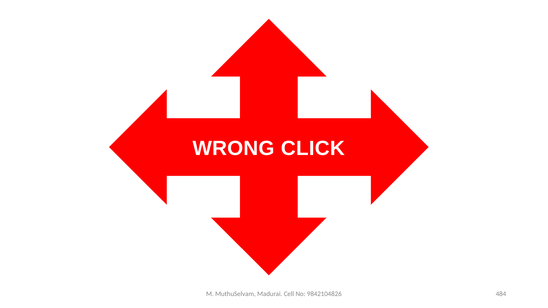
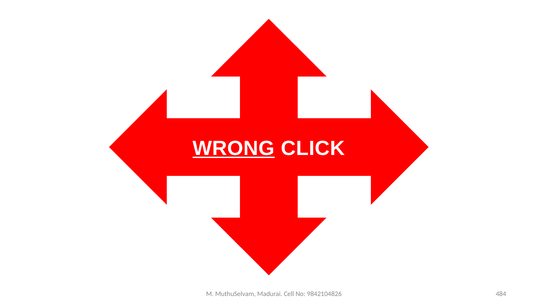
WRONG underline: none -> present (233, 149)
